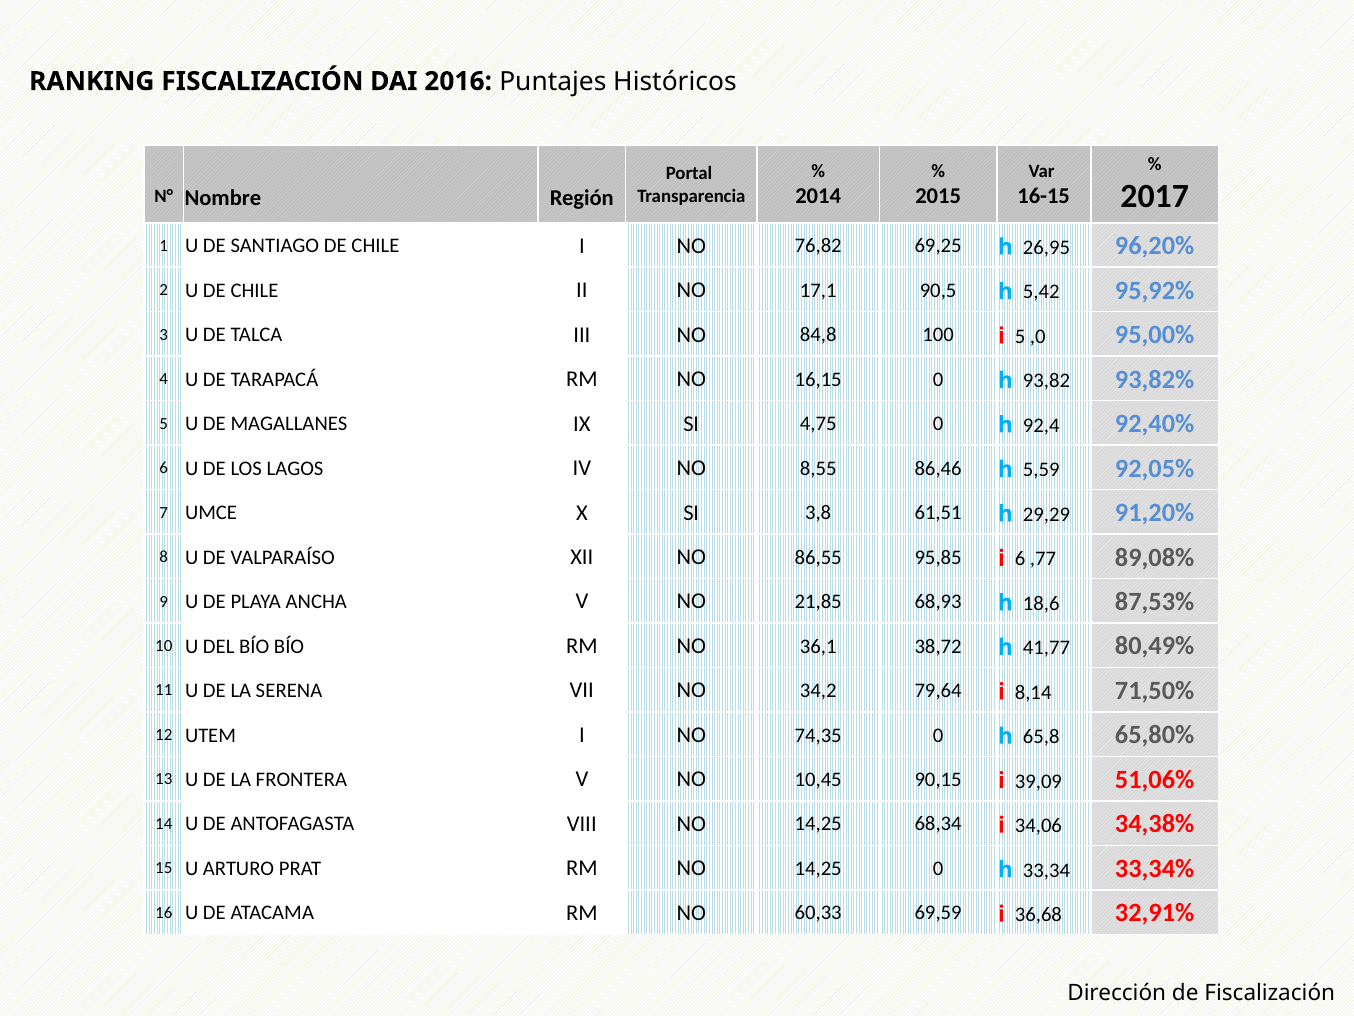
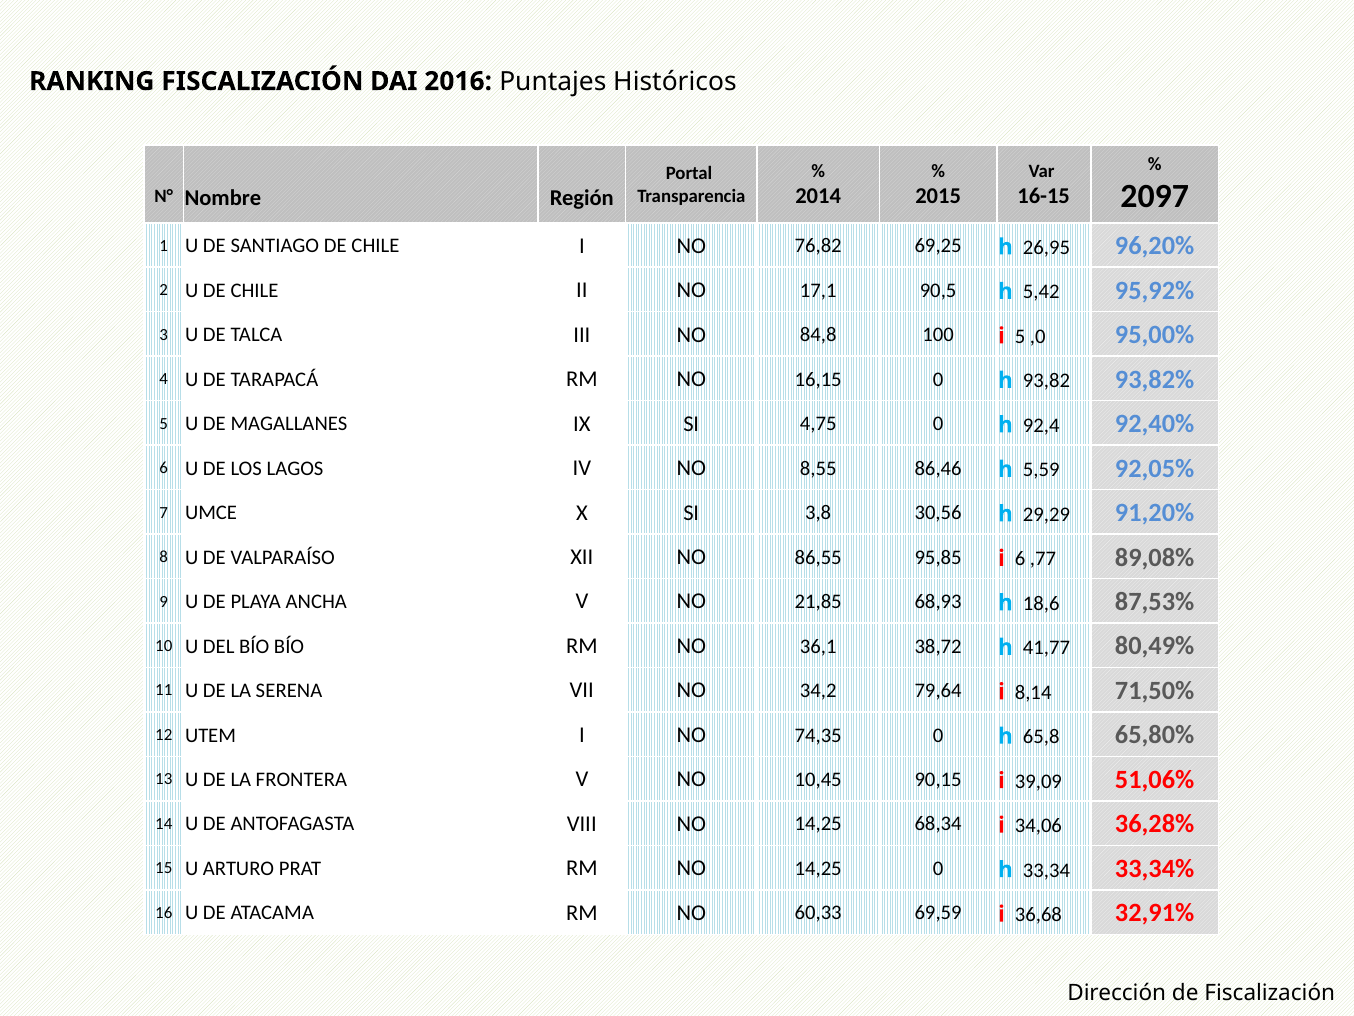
2017: 2017 -> 2097 (1155, 196)
61,51: 61,51 -> 30,56 (938, 513)
34,38%: 34,38% -> 36,28% (1155, 824)
